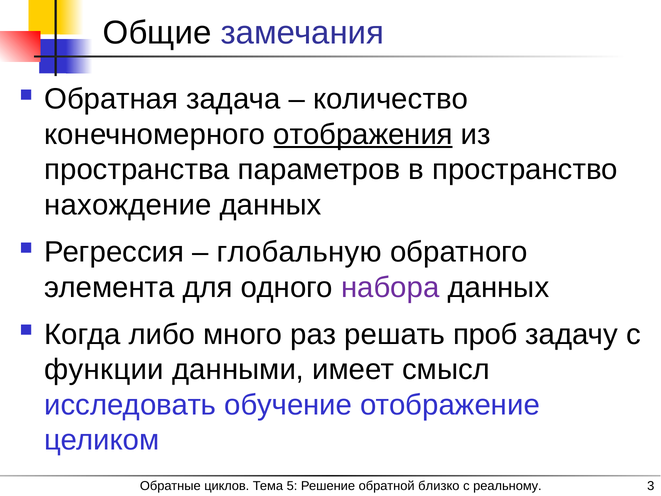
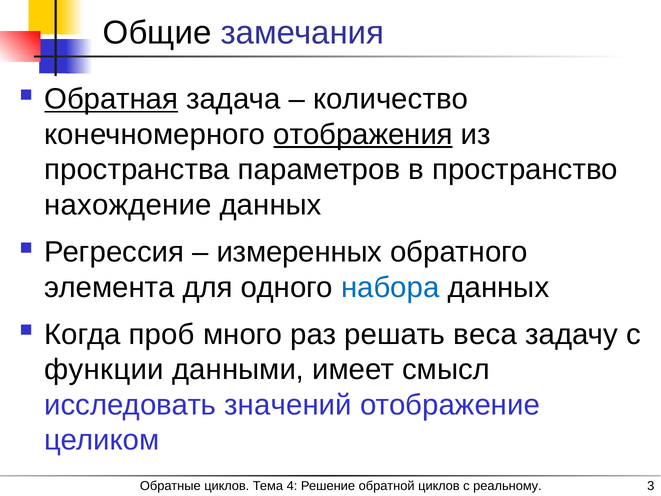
Обратная underline: none -> present (111, 99)
глобальную: глобальную -> измеренных (299, 252)
набора colour: purple -> blue (390, 287)
либо: либо -> проб (162, 334)
проб: проб -> веса (485, 334)
обучение: обучение -> значений (288, 405)
5: 5 -> 4 (292, 486)
обратной близко: близко -> циклов (439, 486)
